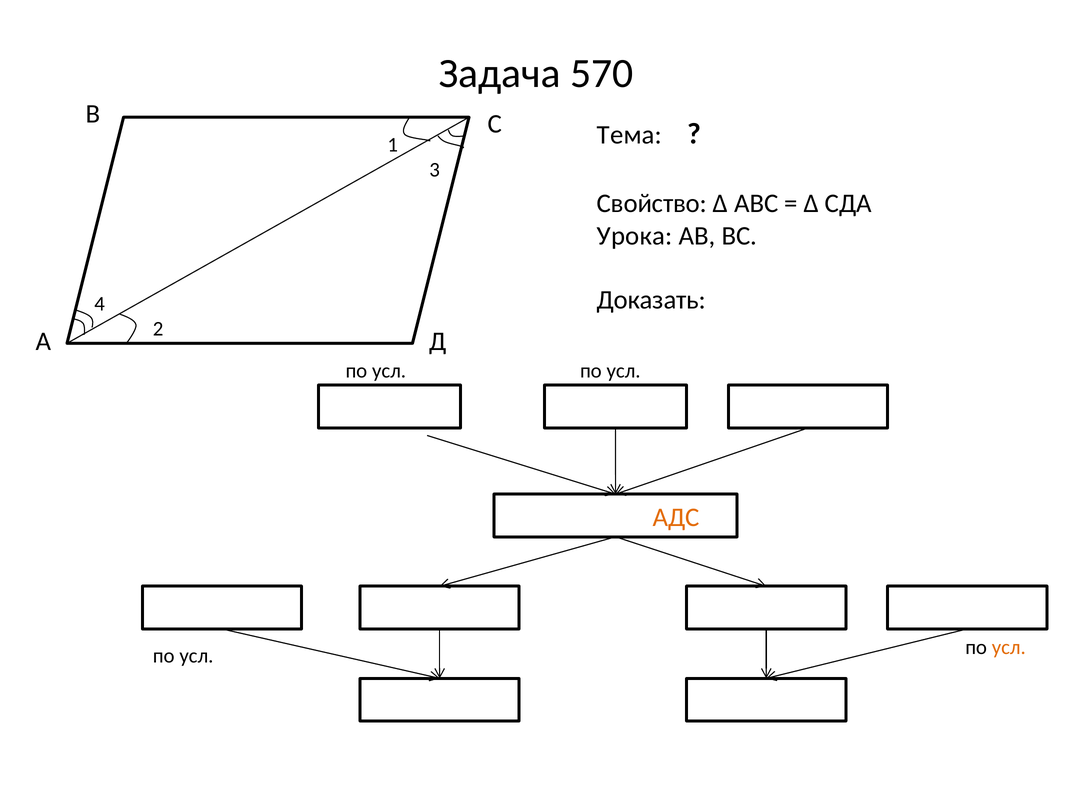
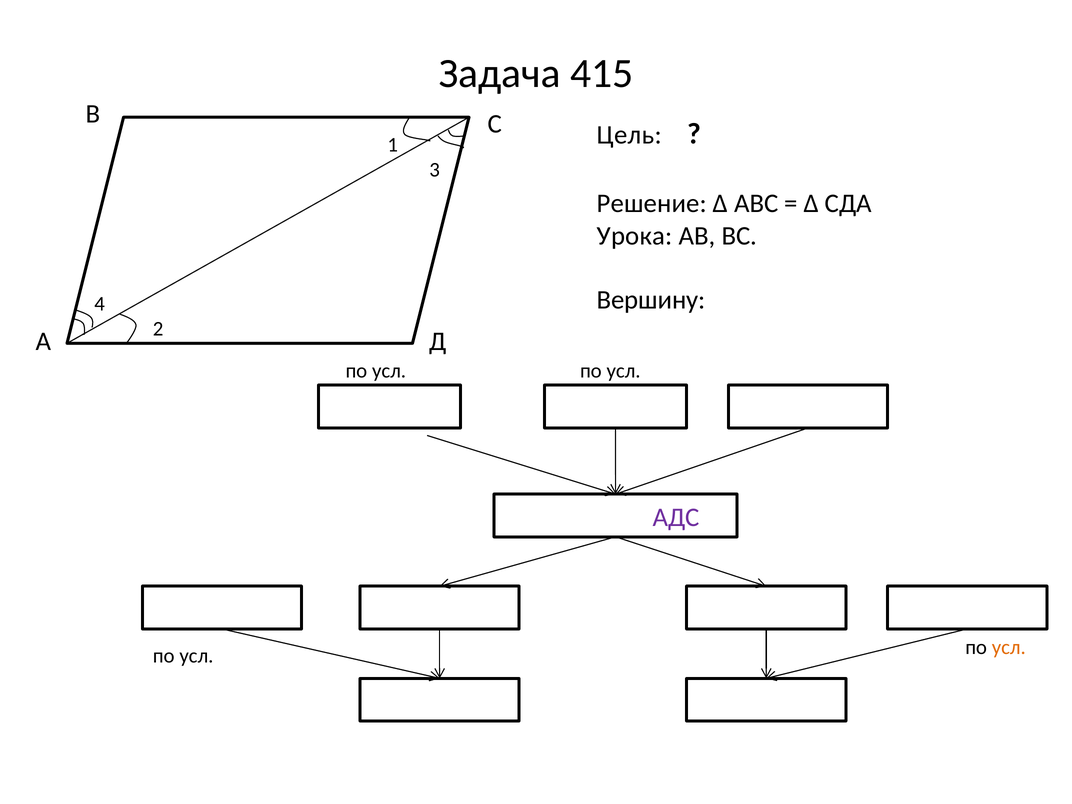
570: 570 -> 415 (602, 73)
Тема: Тема -> Цель (629, 135)
Свойство: Свойство -> Решение (652, 204)
Доказать: Доказать -> Вершину (651, 300)
АДС colour: orange -> purple (676, 517)
